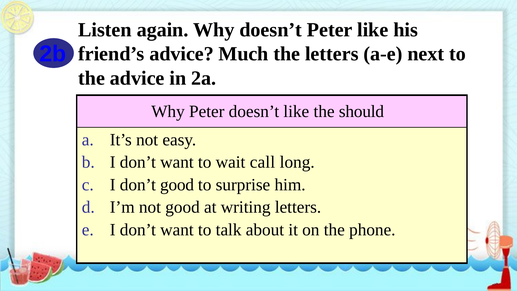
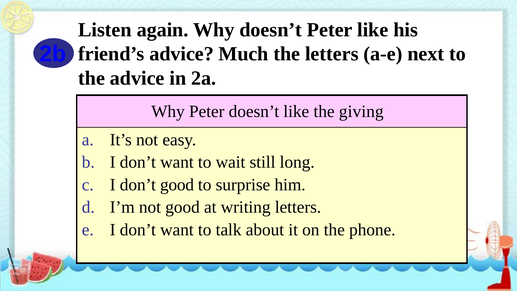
should: should -> giving (361, 111)
call: call -> still (263, 162)
